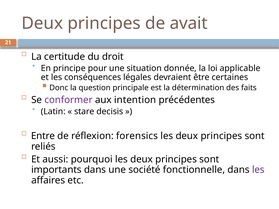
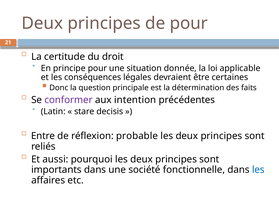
de avait: avait -> pour (189, 23)
forensics: forensics -> probable (137, 136)
les colour: purple -> blue (258, 170)
